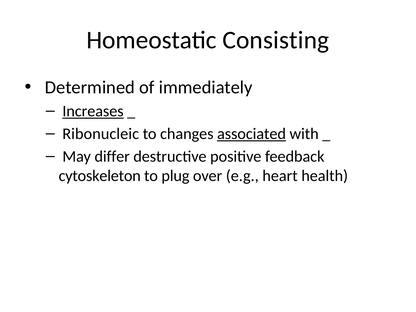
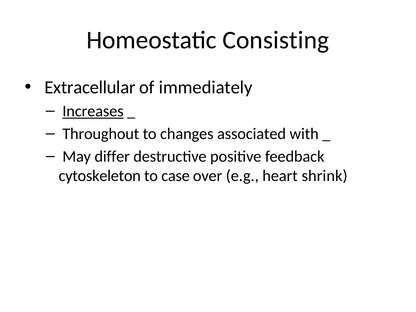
Determined: Determined -> Extracellular (90, 87)
Ribonucleic: Ribonucleic -> Throughout (101, 134)
associated underline: present -> none (252, 134)
plug: plug -> case (176, 176)
health: health -> shrink (325, 176)
